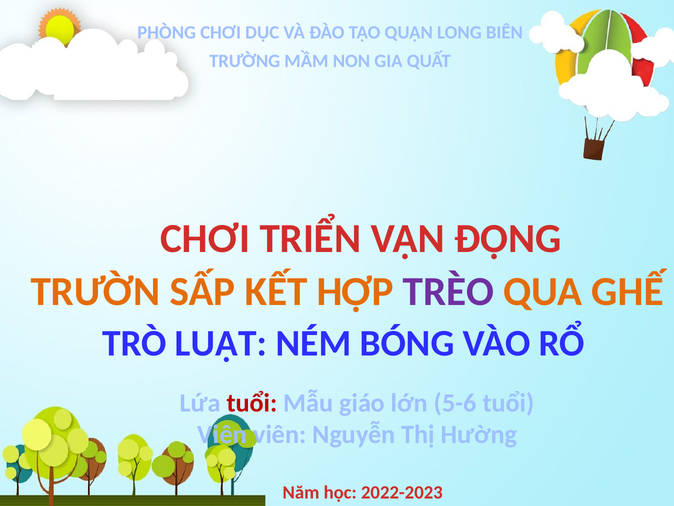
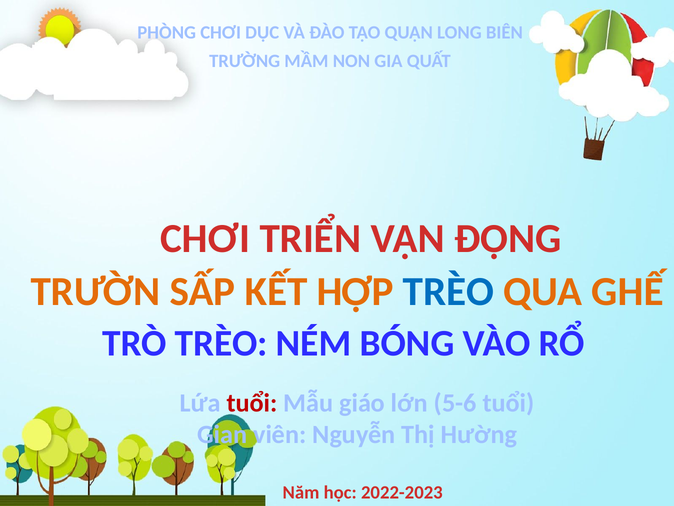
TRÈO colour: purple -> blue (448, 292)
TRÒ LUẬT: LUẬT -> TRÈO (221, 343)
Viên: Viên -> Gian (222, 434)
